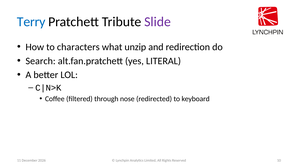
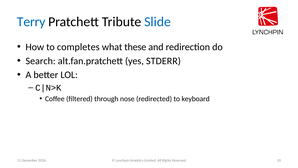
Slide colour: purple -> blue (158, 22)
characters: characters -> completes (78, 47)
unzip: unzip -> these (135, 47)
LITERAL: LITERAL -> STDERR (163, 61)
